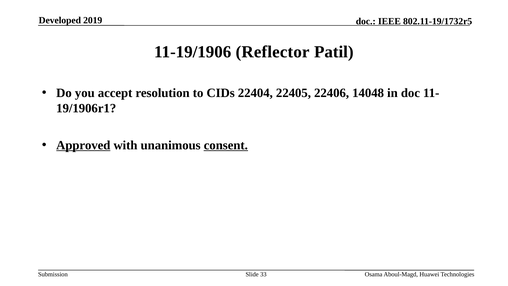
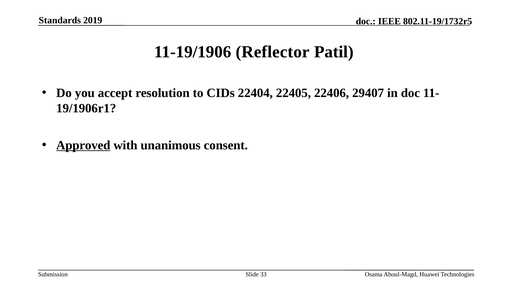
Developed: Developed -> Standards (60, 20)
14048: 14048 -> 29407 (368, 93)
consent underline: present -> none (226, 145)
